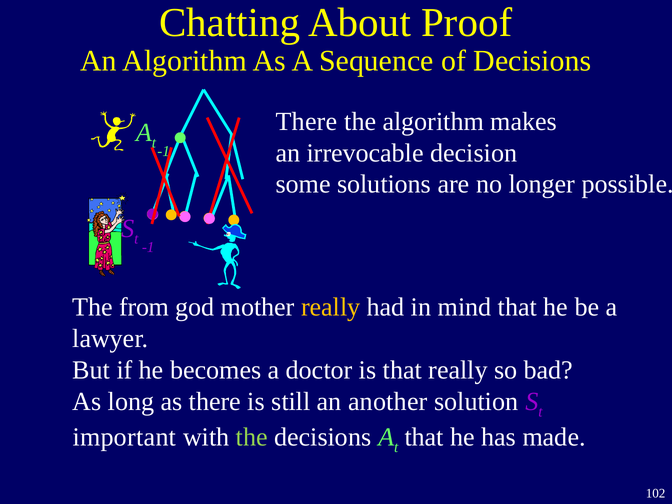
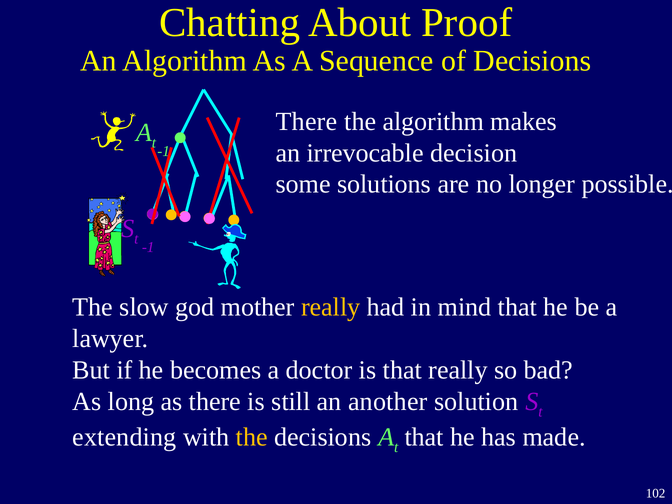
from: from -> slow (144, 307)
important: important -> extending (124, 437)
the colour: light green -> yellow (252, 437)
